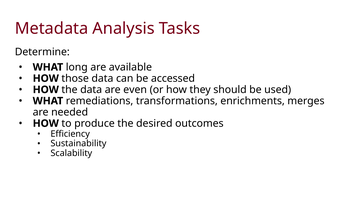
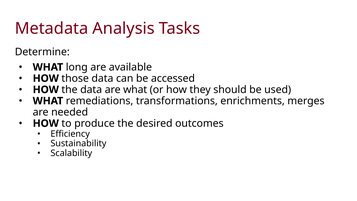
are even: even -> what (135, 90)
